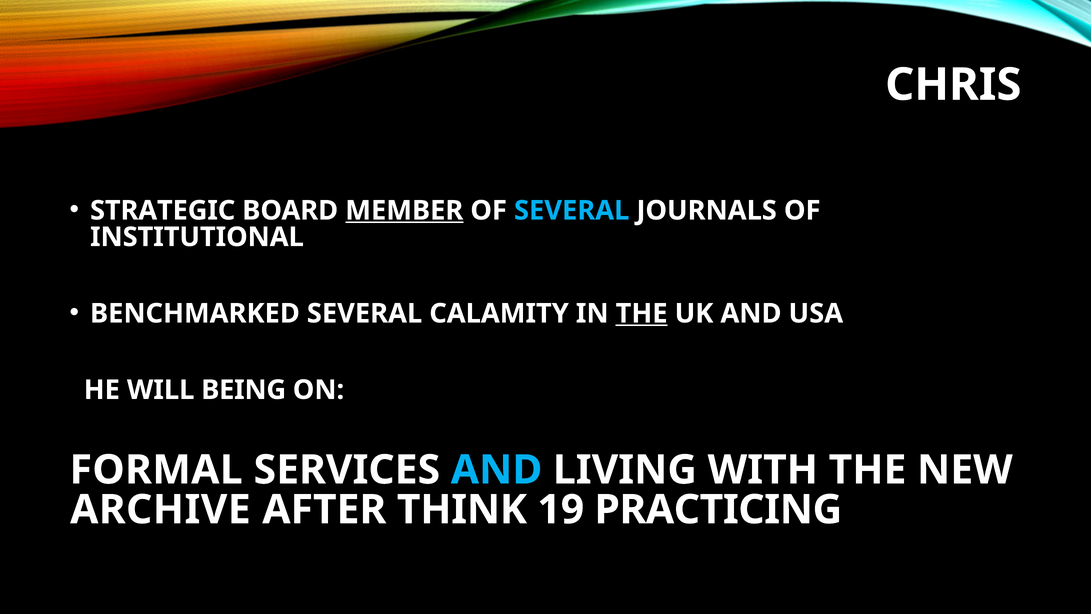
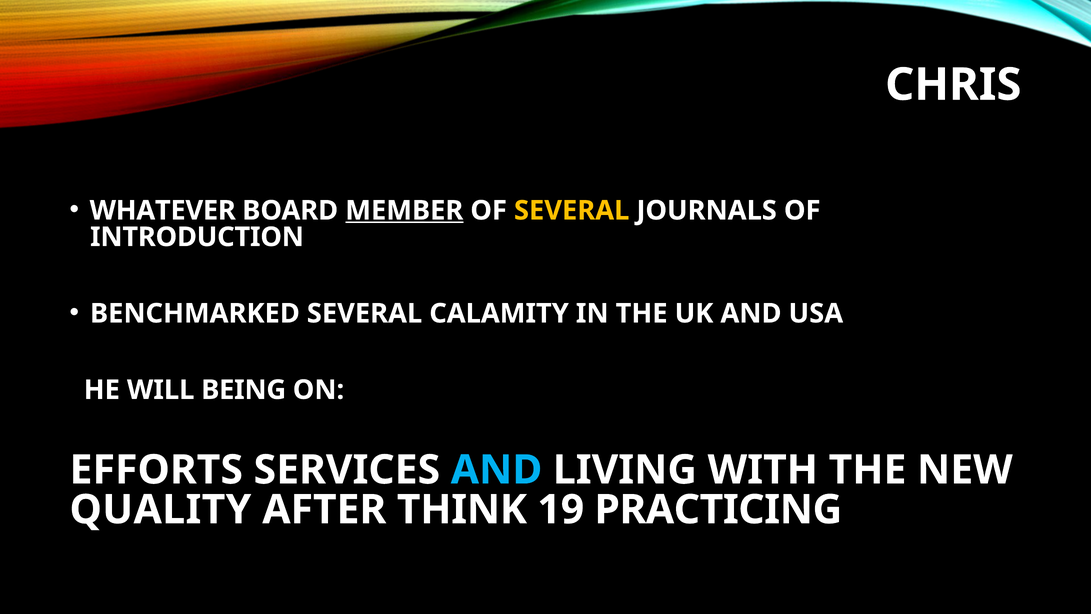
STRATEGIC: STRATEGIC -> WHATEVER (163, 210)
SEVERAL colour: light blue -> yellow (572, 210)
INSTITUTIONAL: INSTITUTIONAL -> INTRODUCTION (197, 237)
THE underline: present -> none (642, 313)
FORMAL: FORMAL -> EFFORTS (156, 470)
ARCHIVE: ARCHIVE -> QUALITY (160, 509)
